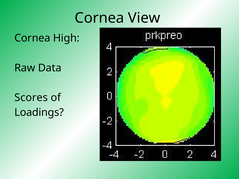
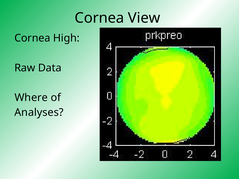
Scores: Scores -> Where (31, 98)
Loadings: Loadings -> Analyses (39, 113)
